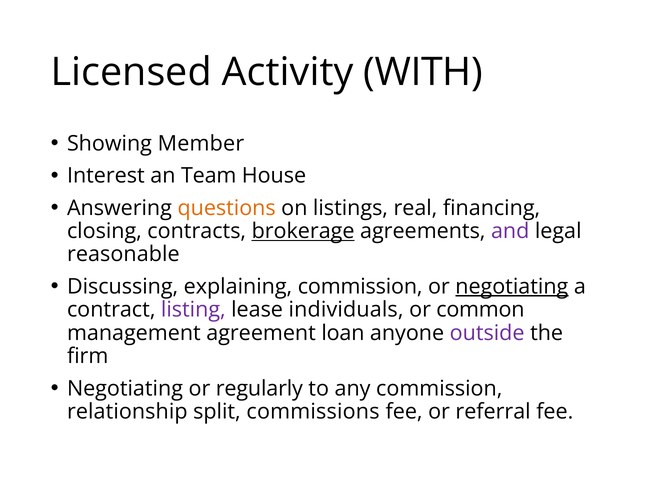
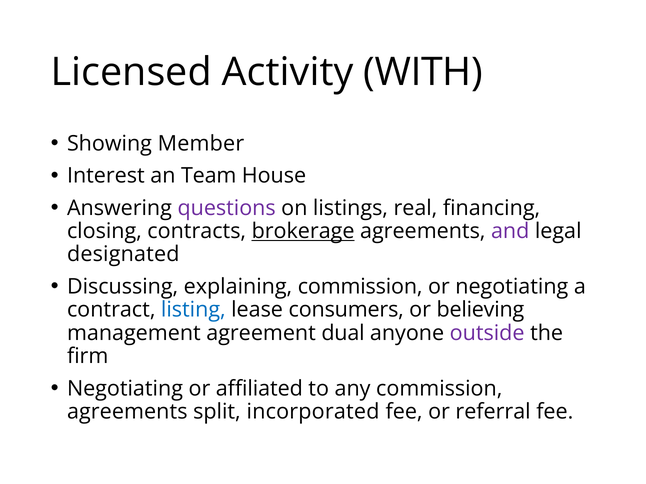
questions colour: orange -> purple (227, 208)
reasonable: reasonable -> designated (123, 255)
negotiating underline: present -> none (512, 287)
listing colour: purple -> blue (193, 310)
individuals: individuals -> consumers (346, 310)
common: common -> believing (480, 310)
loan: loan -> dual (343, 333)
regularly: regularly -> affiliated (259, 389)
relationship: relationship -> agreements (127, 412)
commissions: commissions -> incorporated (313, 412)
